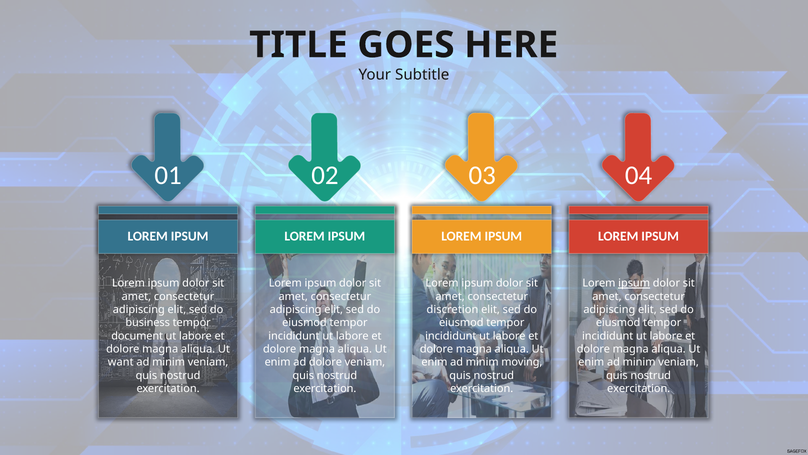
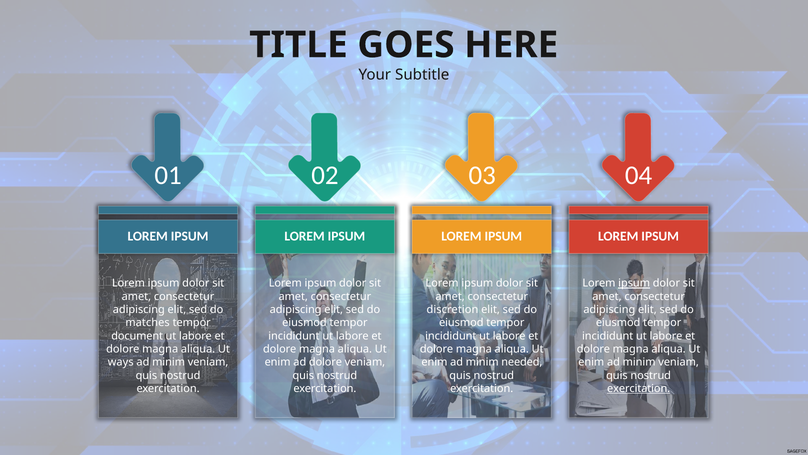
business: business -> matches (148, 322)
want: want -> ways (121, 362)
moving: moving -> needed (522, 362)
exercitation underline: none -> present (639, 388)
